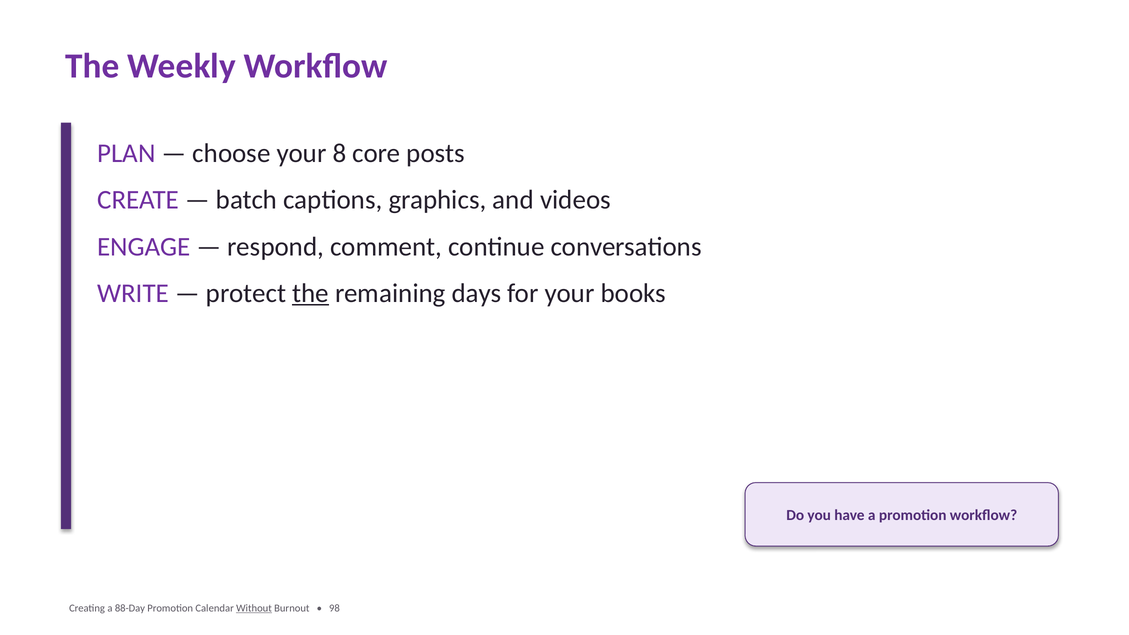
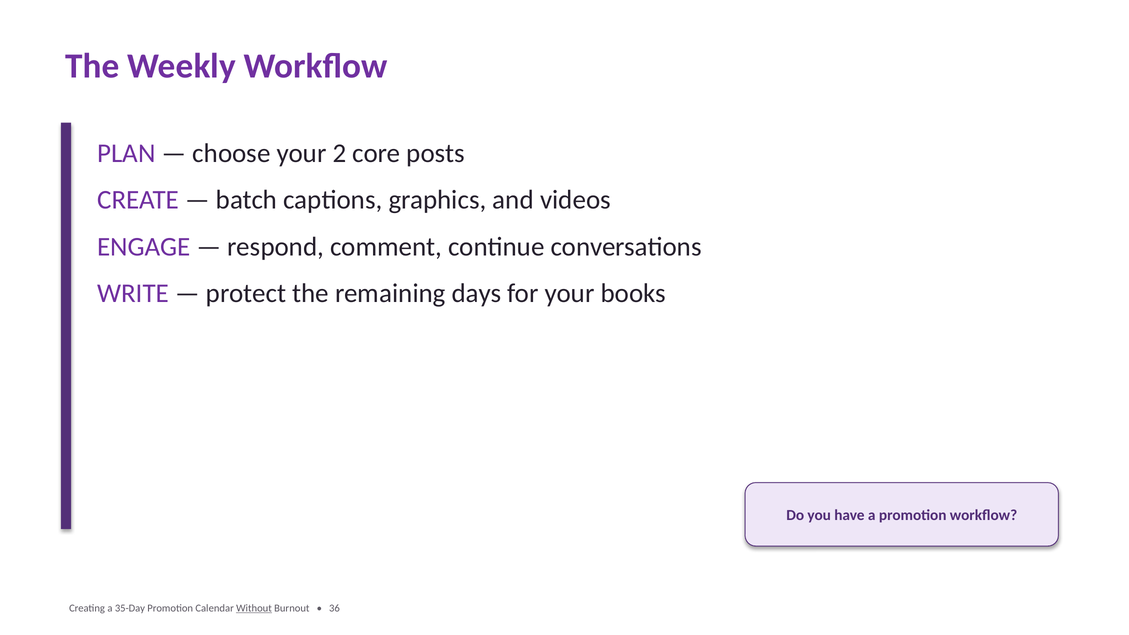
8: 8 -> 2 (339, 154)
the underline: present -> none (311, 293)
88-Day: 88-Day -> 35-Day (130, 608)
98: 98 -> 36 (334, 608)
